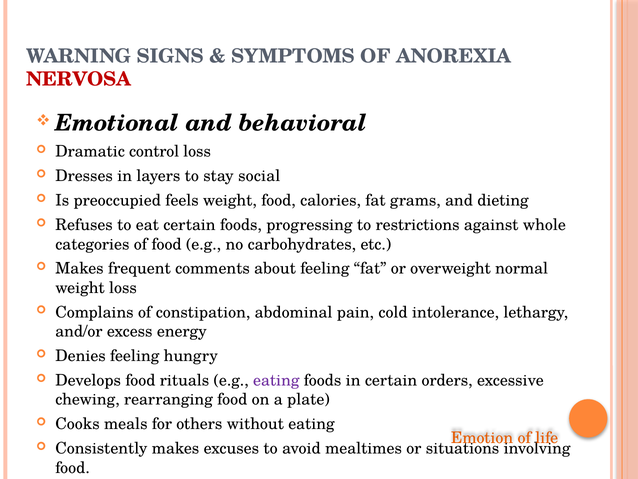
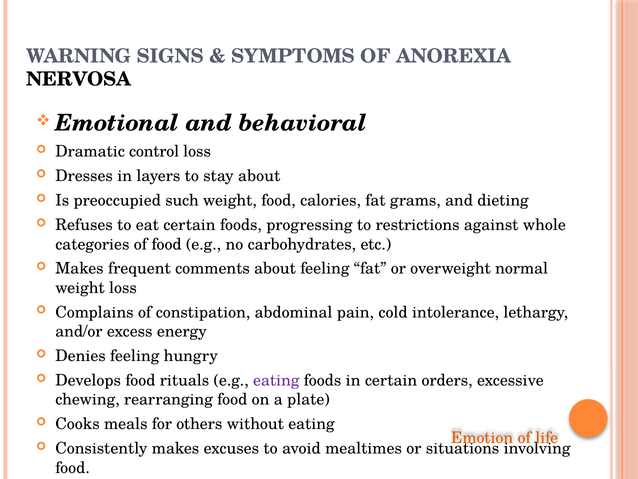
NERVOSA colour: red -> black (79, 79)
stay social: social -> about (259, 176)
feels: feels -> such (182, 200)
